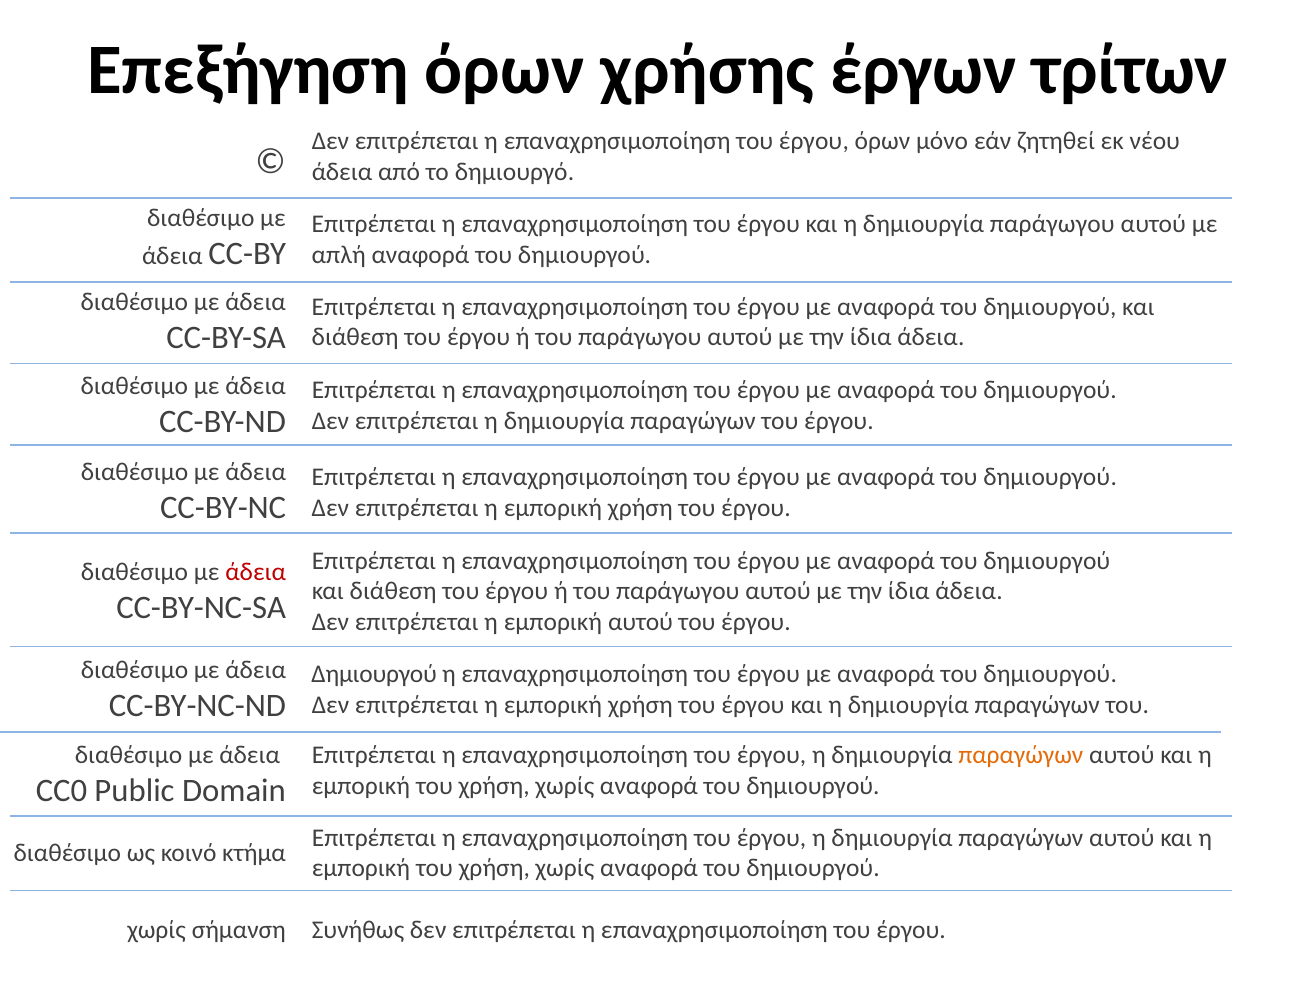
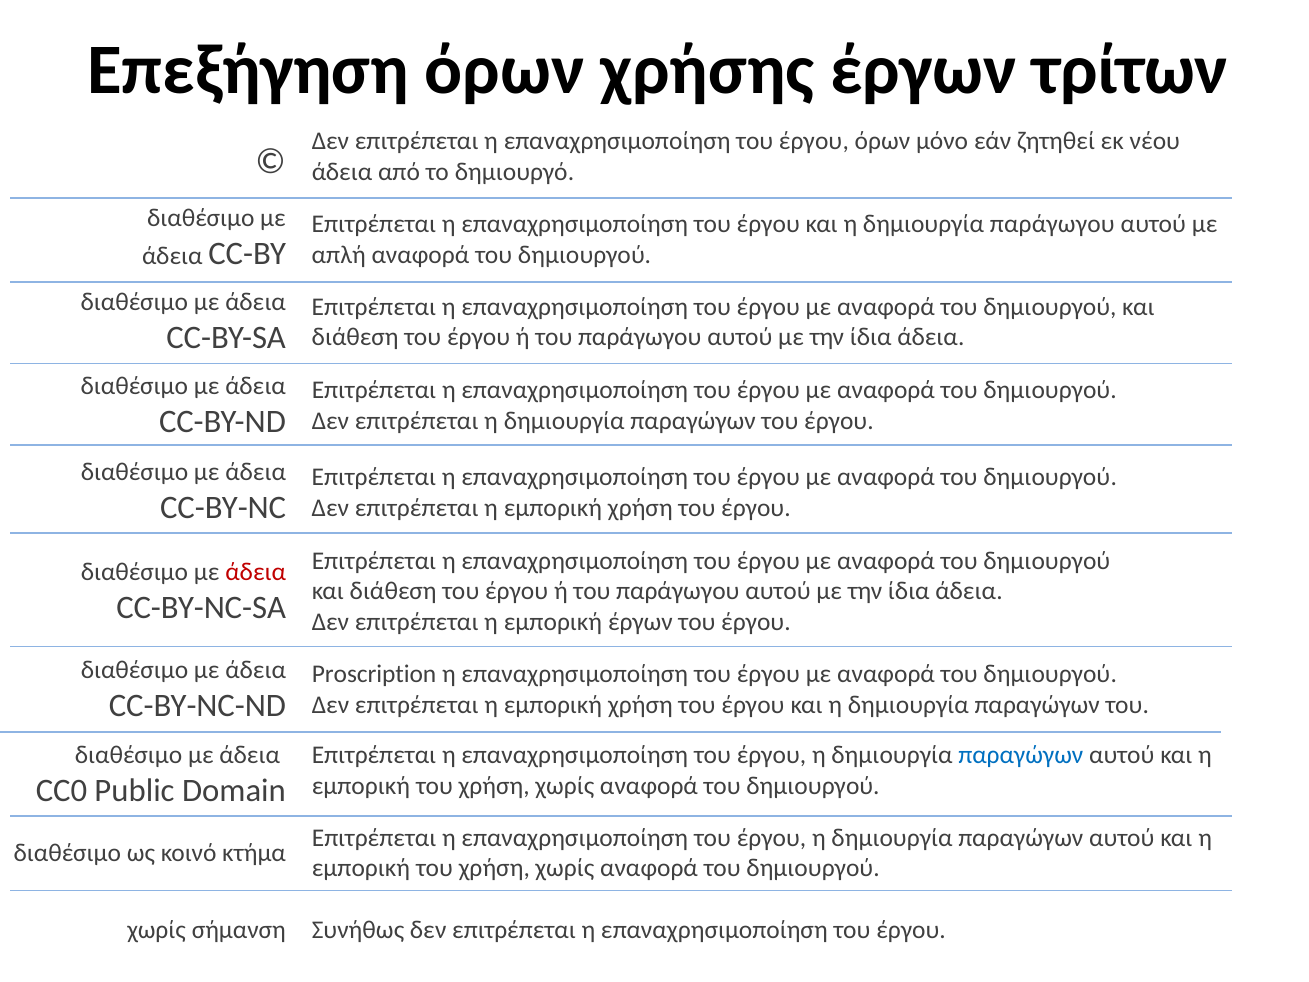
εμπορική αυτού: αυτού -> έργων (640, 622)
Δημιουργού: Δημιουργού -> Proscription (374, 674)
παραγώγων colour: orange -> blue (1021, 755)
